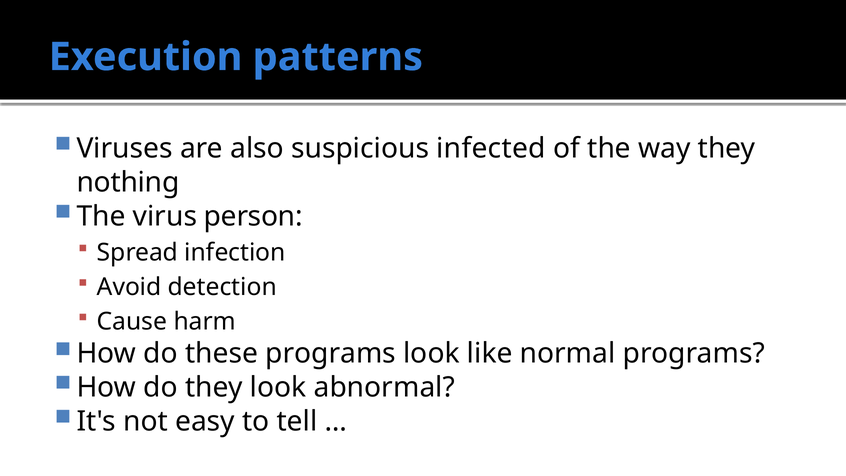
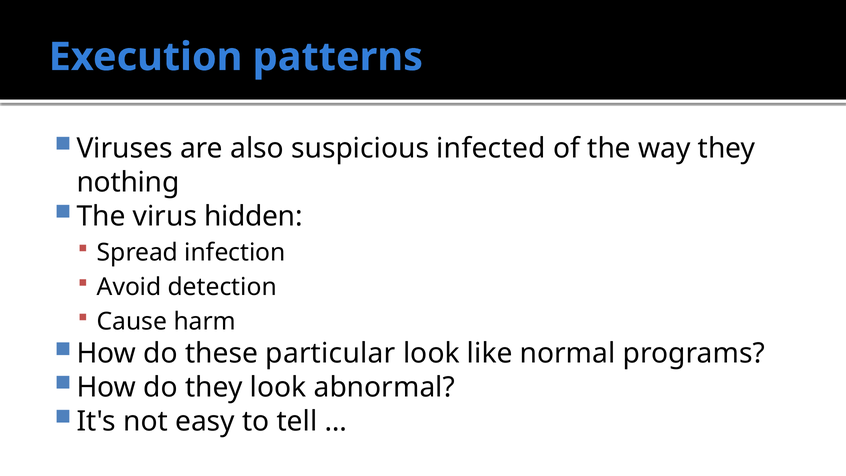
person: person -> hidden (253, 216)
these programs: programs -> particular (331, 354)
